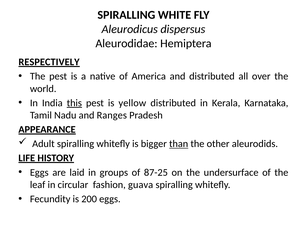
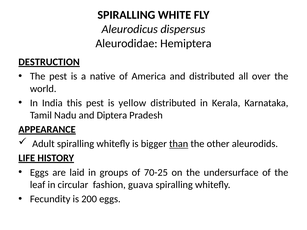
RESPECTIVELY: RESPECTIVELY -> DESTRUCTION (49, 62)
this underline: present -> none (74, 103)
Ranges: Ranges -> Diptera (112, 115)
87-25: 87-25 -> 70-25 (156, 173)
